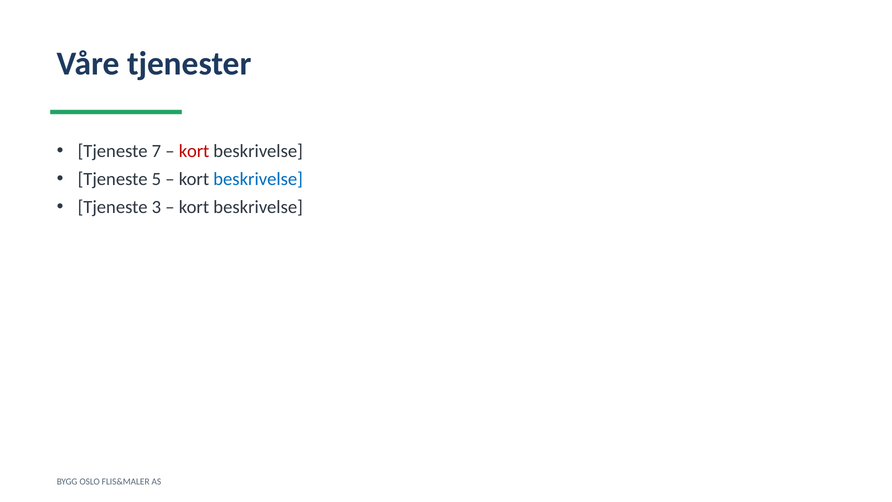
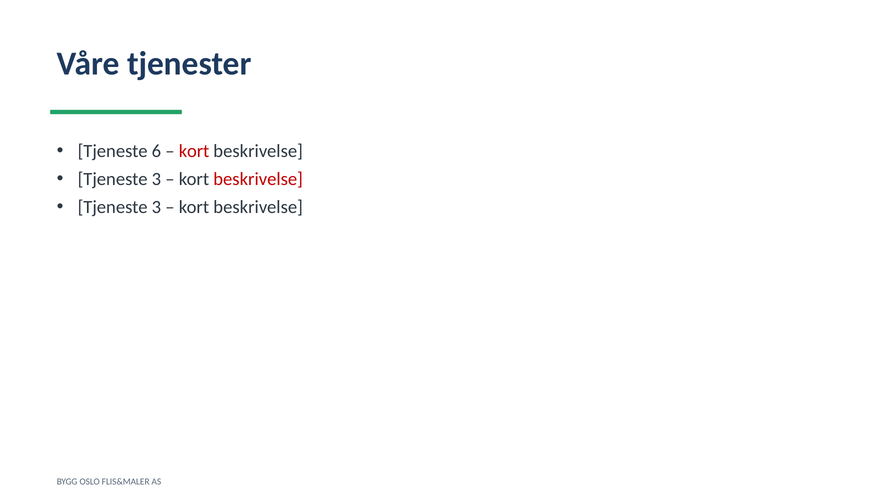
7: 7 -> 6 (156, 151)
5: 5 -> 3 (156, 179)
beskrivelse colour: blue -> red (258, 179)
